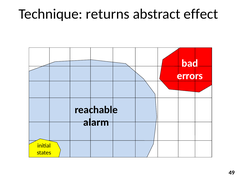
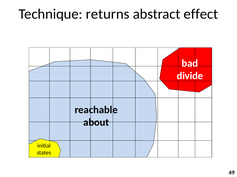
errors: errors -> divide (190, 76)
alarm: alarm -> about (96, 123)
